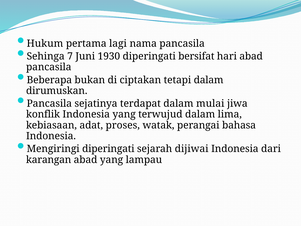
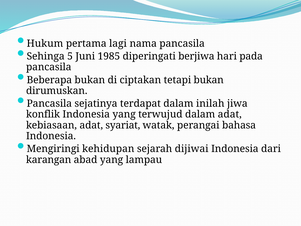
7: 7 -> 5 (70, 56)
1930: 1930 -> 1985 (109, 56)
bersifat: bersifat -> berjiwa (196, 56)
hari abad: abad -> pada (251, 56)
tetapi dalam: dalam -> bukan (209, 80)
mulai: mulai -> inilah (210, 103)
dalam lima: lima -> adat (230, 114)
proses: proses -> syariat (123, 125)
Mengiringi diperingati: diperingati -> kehidupan (108, 149)
